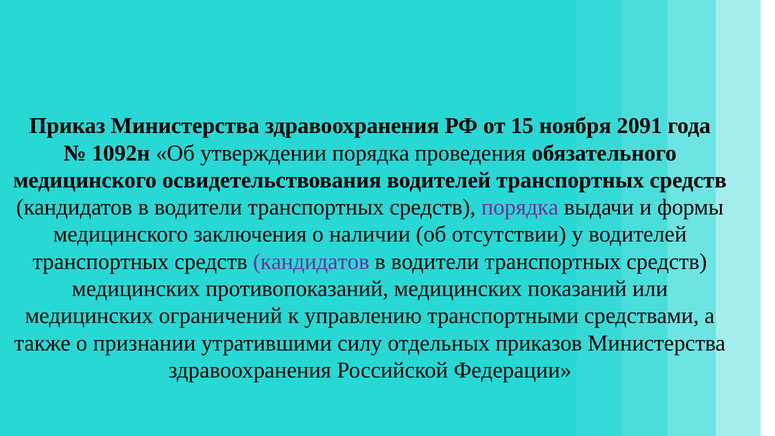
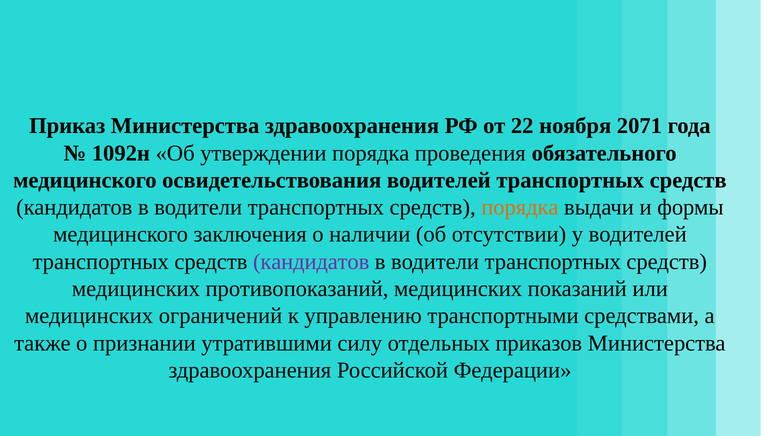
15: 15 -> 22 (522, 126)
2091: 2091 -> 2071 (639, 126)
порядка colour: purple -> orange (520, 207)
